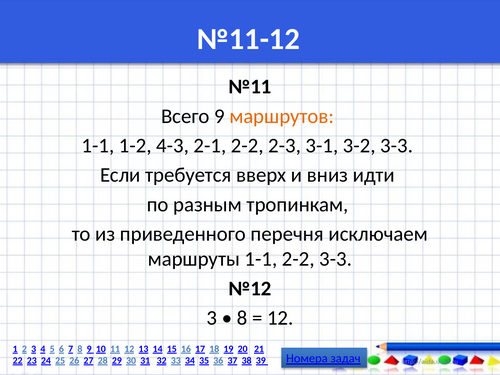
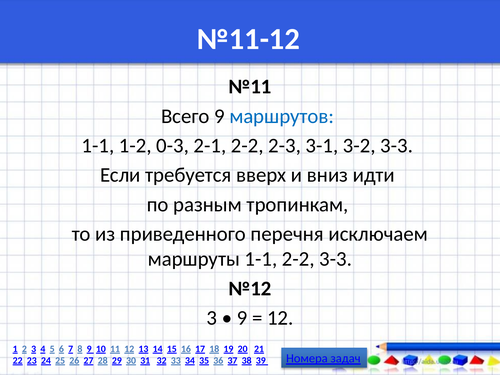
маршрутов colour: orange -> blue (282, 116)
4-3: 4-3 -> 0-3 (173, 146)
8: 8 -> 9 (242, 318)
